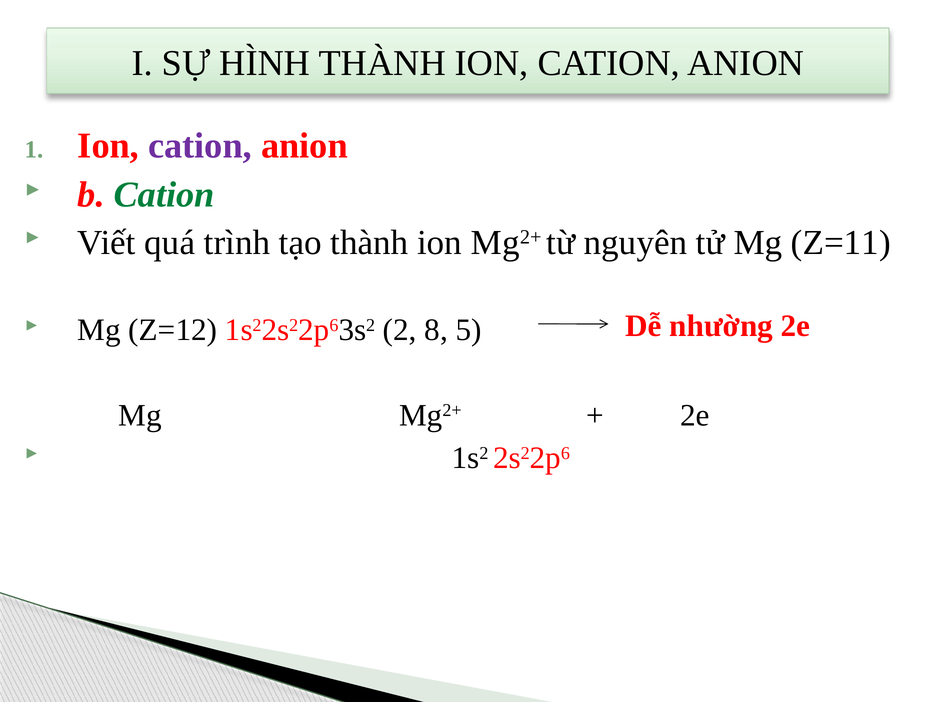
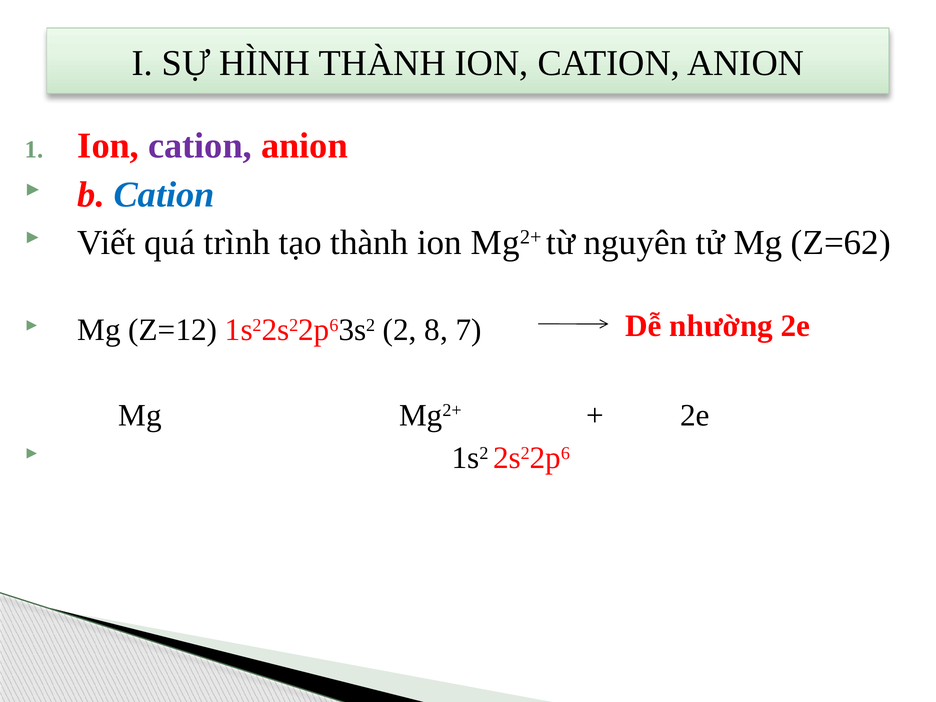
Cation colour: green -> blue (164, 195)
Z=11: Z=11 -> Z=62 (841, 243)
5: 5 -> 7 (469, 330)
